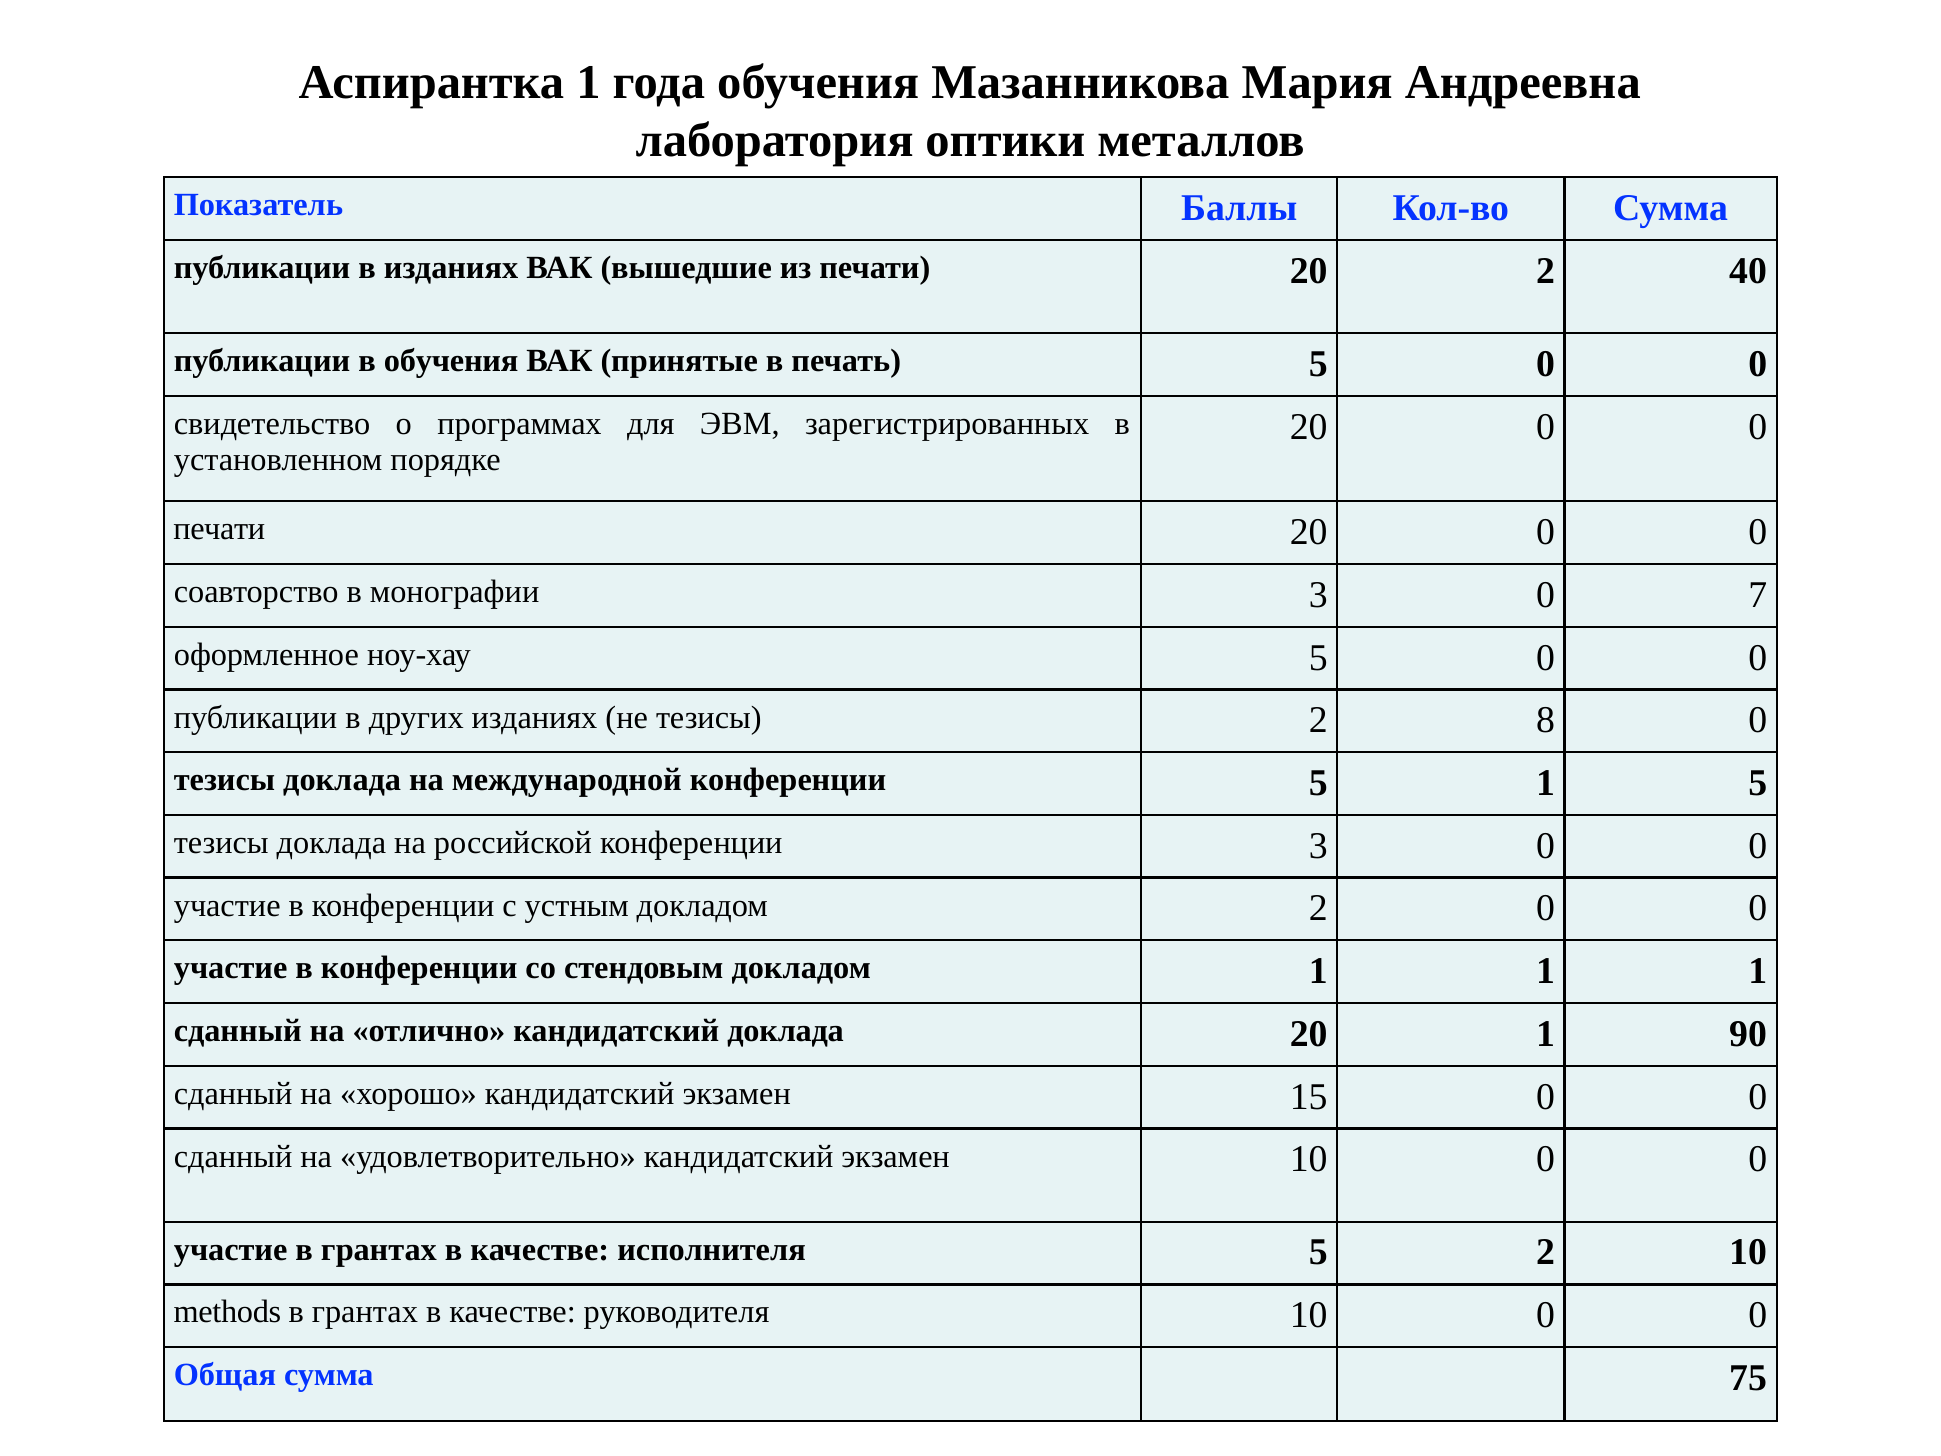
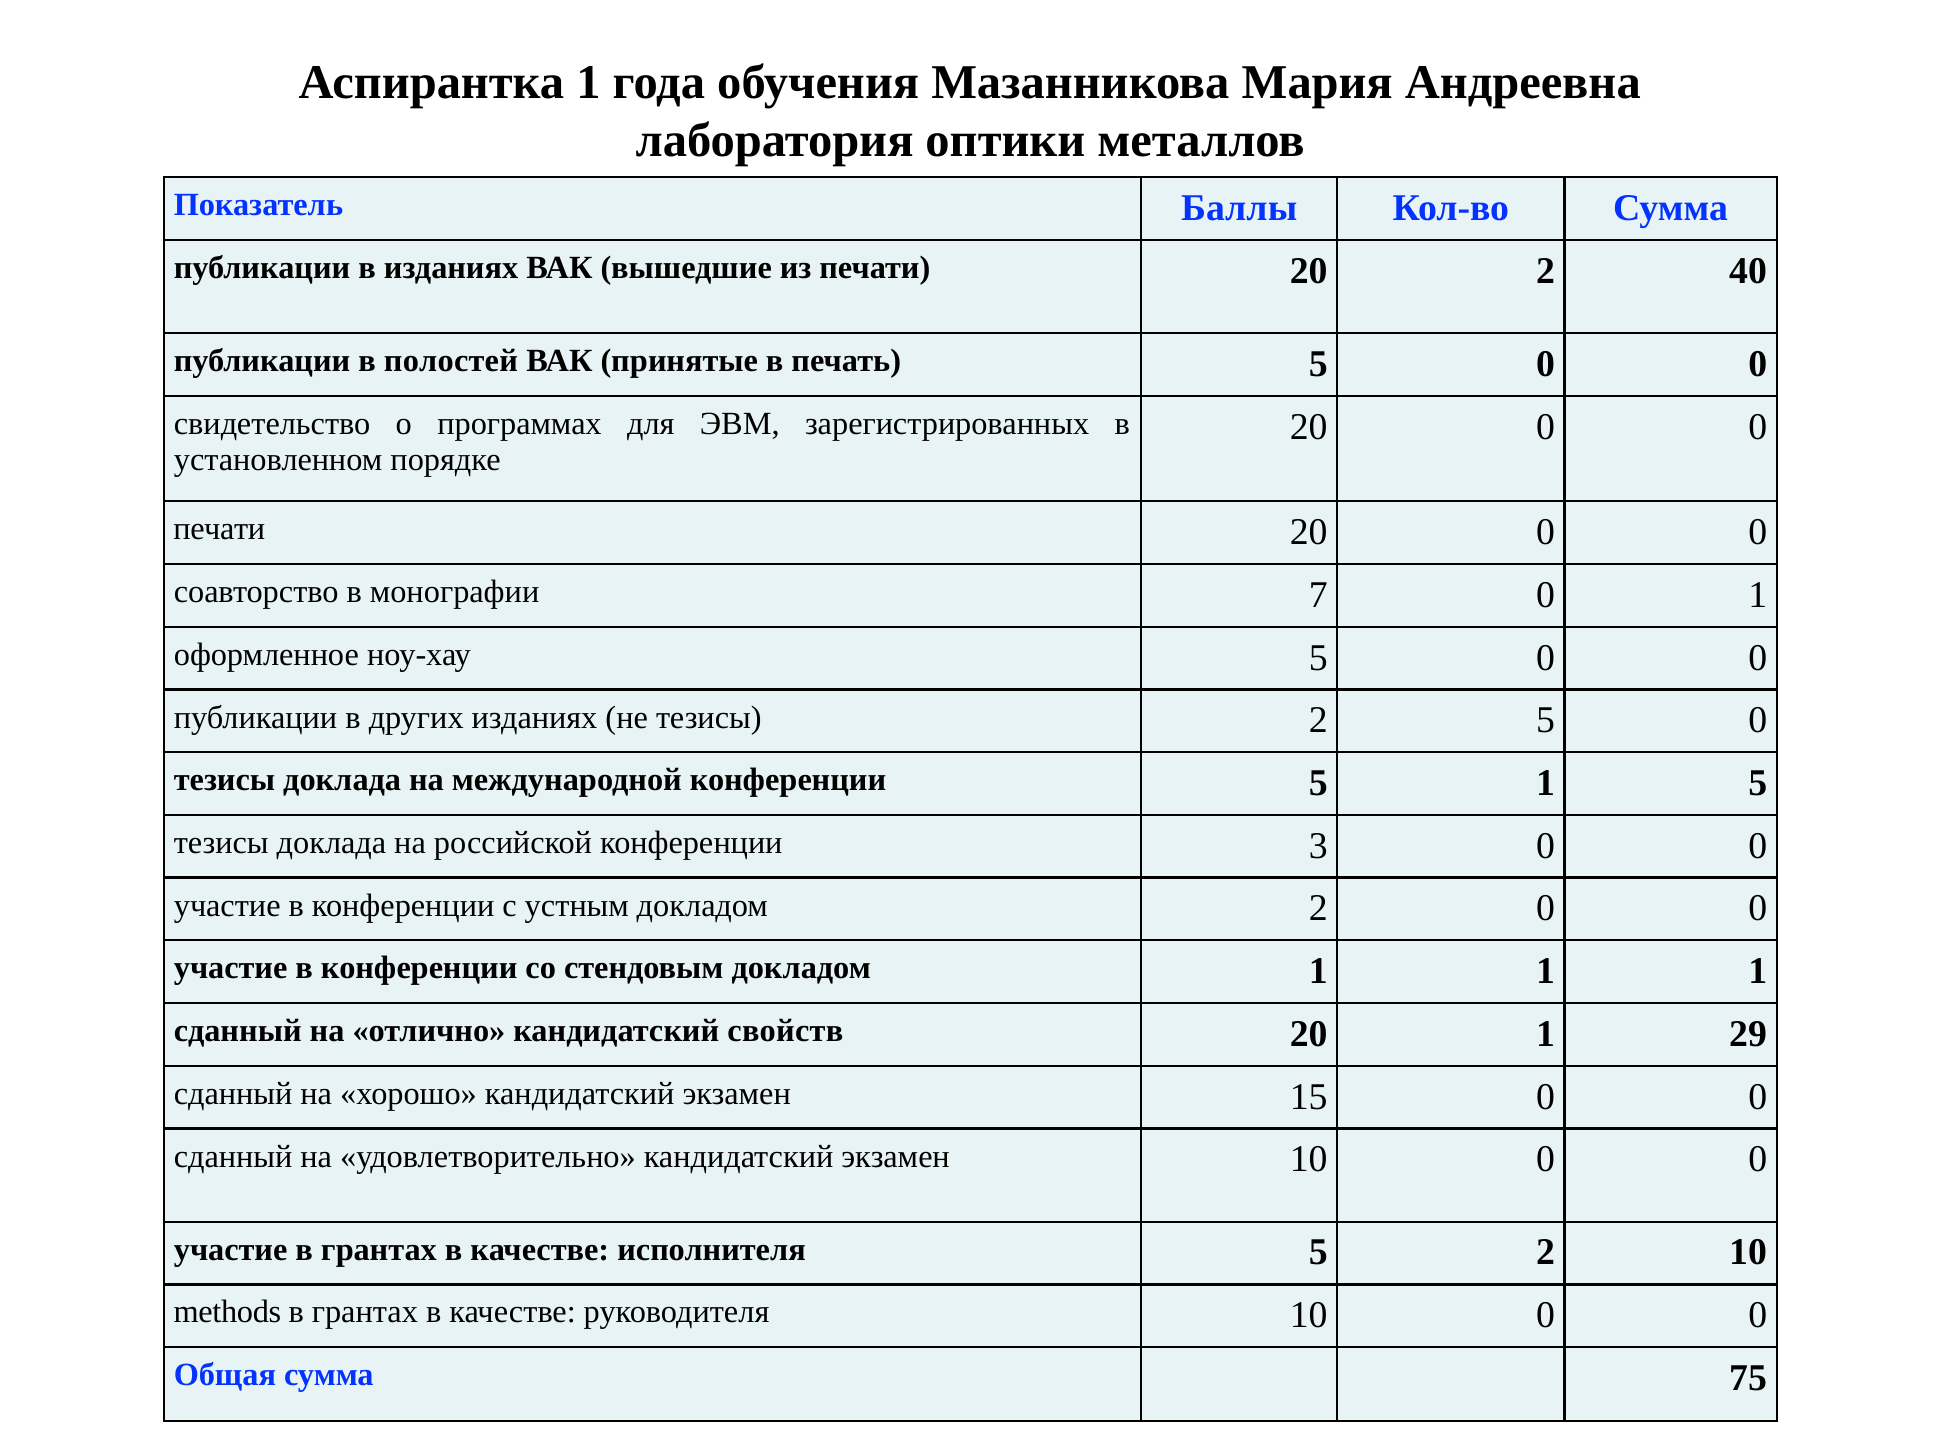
в обучения: обучения -> полостей (451, 361)
монографии 3: 3 -> 7 (1318, 595)
0 7: 7 -> 1 (1758, 595)
2 8: 8 -> 5 (1546, 720)
кандидатский доклада: доклада -> свойств (785, 1031)
90: 90 -> 29 (1748, 1034)
